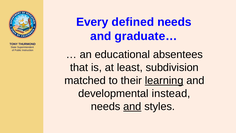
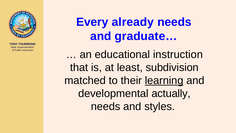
defined: defined -> already (133, 22)
educational absentees: absentees -> instruction (178, 54)
instead: instead -> actually (171, 93)
and underline: present -> none (132, 106)
